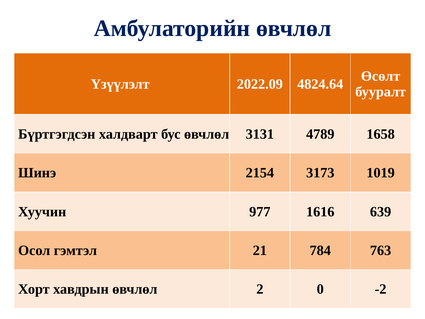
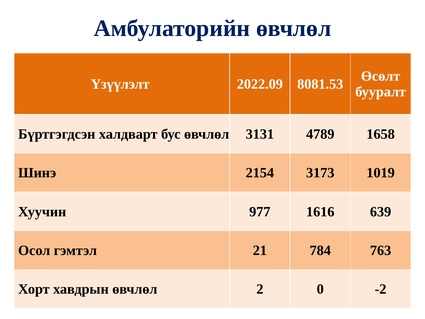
4824.64: 4824.64 -> 8081.53 (320, 84)
